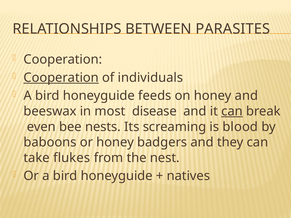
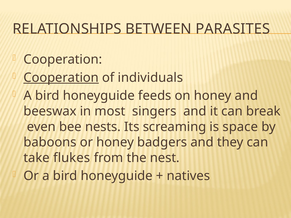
disease: disease -> singers (154, 111)
can underline: present -> none (232, 111)
blood: blood -> space (240, 127)
